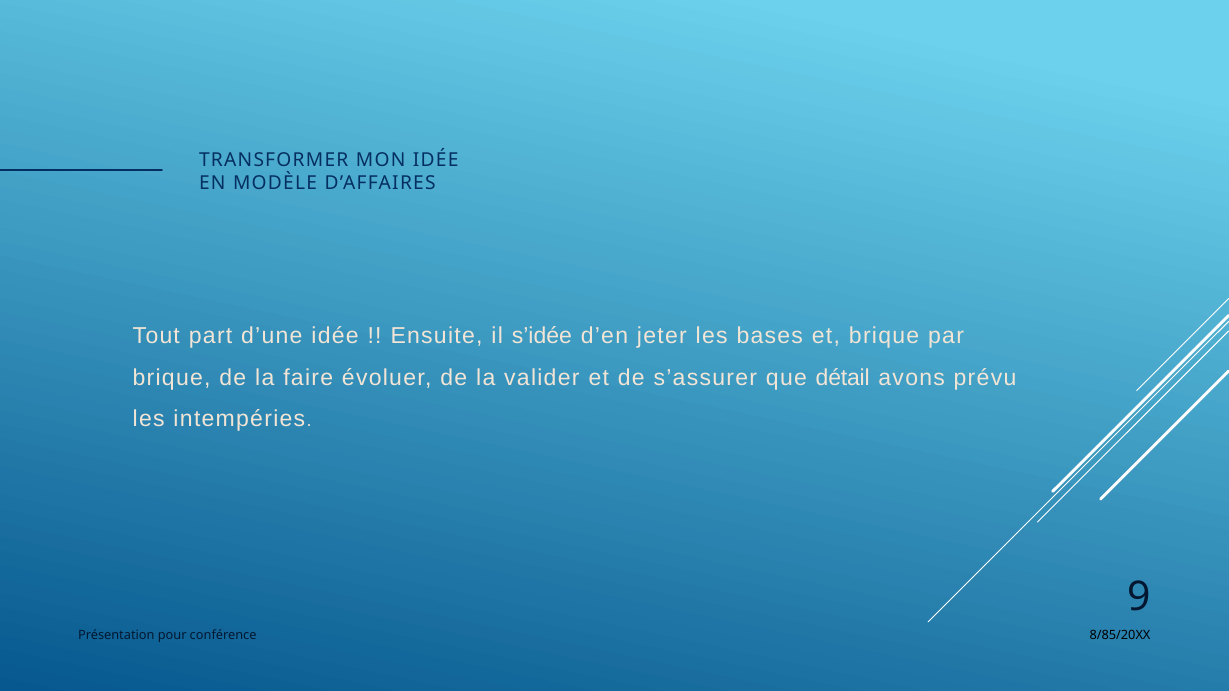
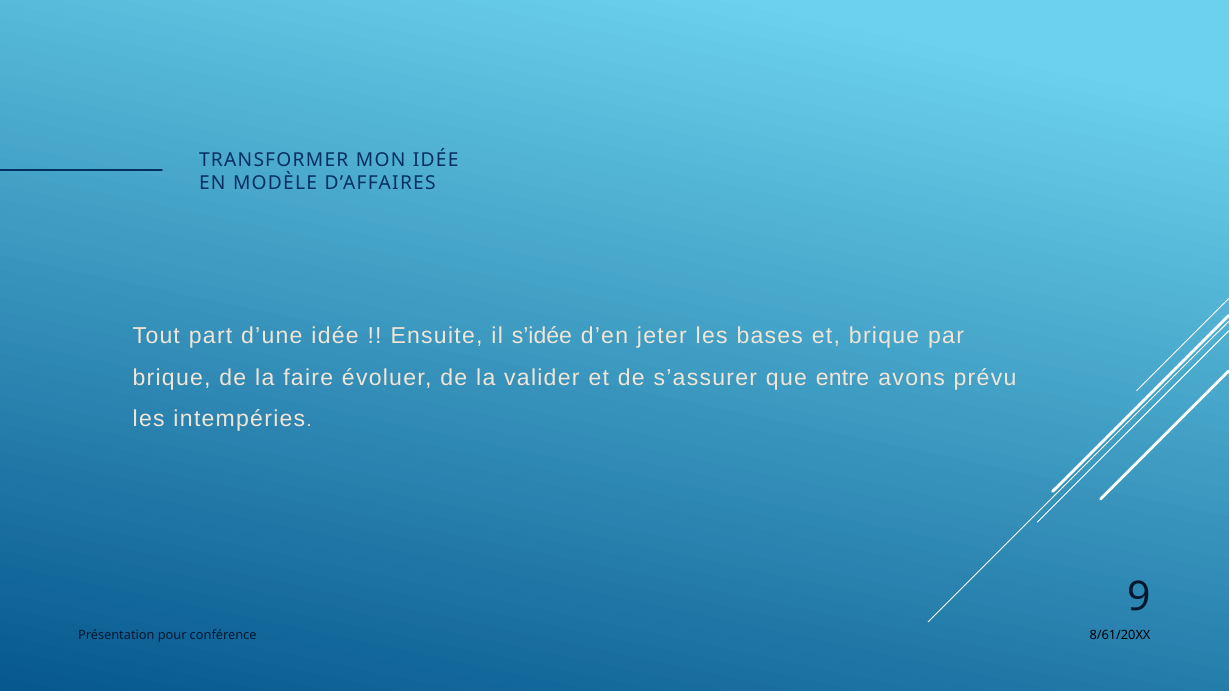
détail: détail -> entre (842, 378)
8/85/20XX: 8/85/20XX -> 8/61/20XX (1120, 635)
